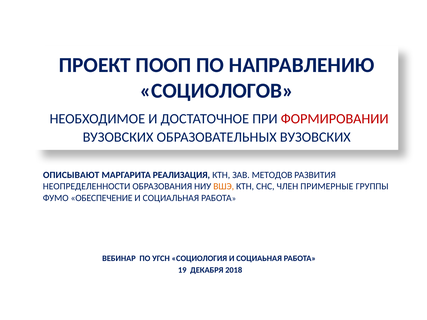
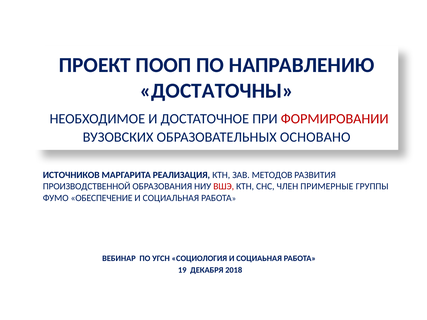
СОЦИОЛОГОВ: СОЦИОЛОГОВ -> ДОСТАТОЧНЫ (217, 91)
ОБРАЗОВАТЕЛЬНЫХ ВУЗОВСКИХ: ВУЗОВСКИХ -> ОСНОВАНО (315, 137)
ОПИСЫВАЮТ: ОПИСЫВАЮТ -> ИСТОЧНИКОВ (71, 175)
НЕОПРЕДЕЛЕННОСТИ: НЕОПРЕДЕЛЕННОСТИ -> ПРОИЗВОДСТВЕННОЙ (87, 187)
ВШЭ colour: orange -> red (224, 187)
